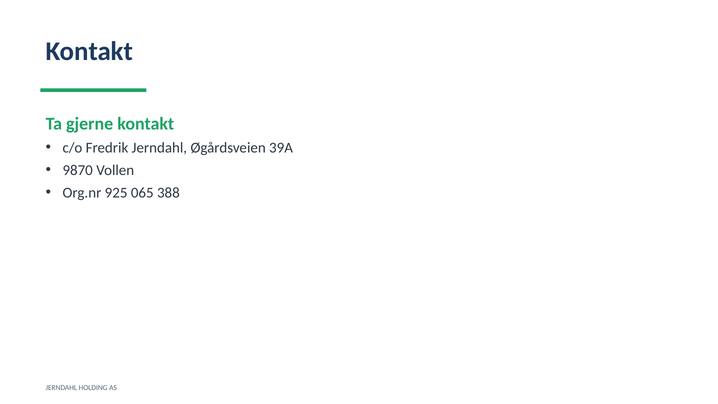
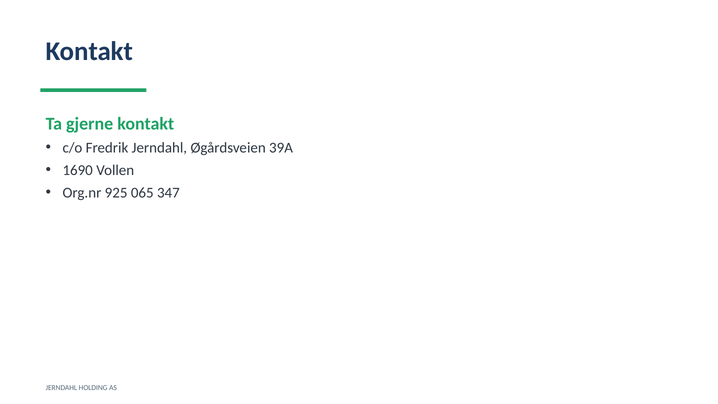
9870: 9870 -> 1690 (78, 170)
388: 388 -> 347 (168, 193)
